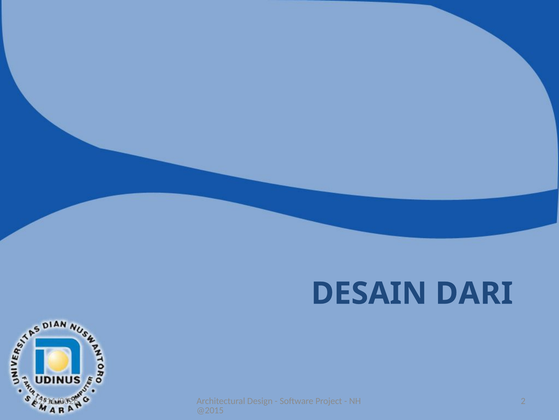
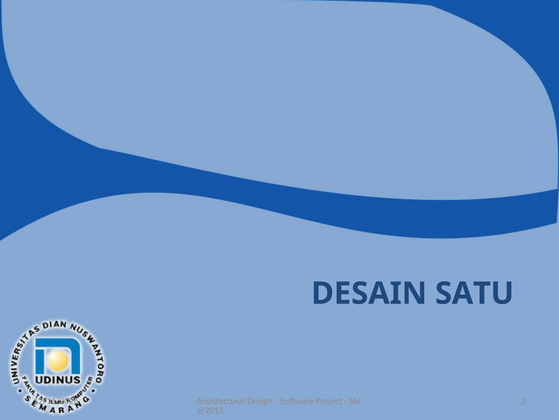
DARI: DARI -> SATU (475, 293)
